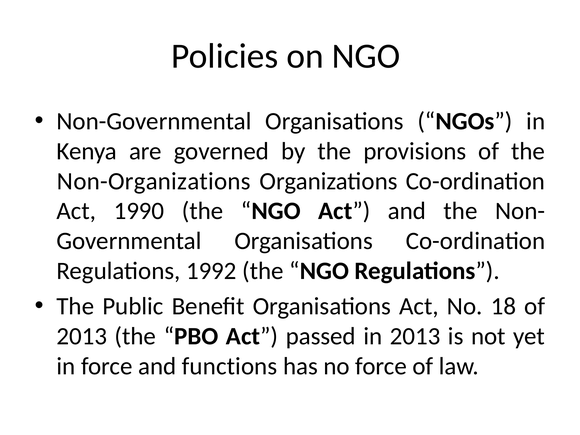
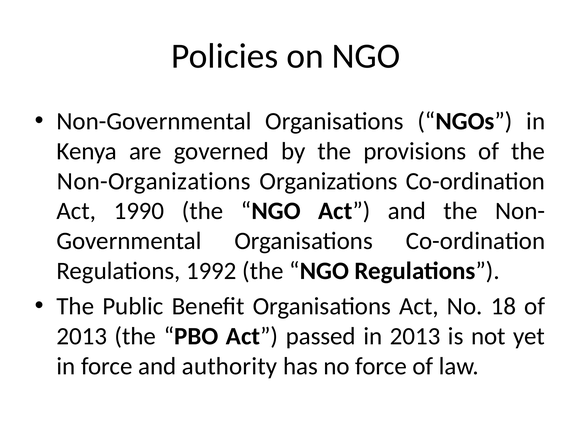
functions: functions -> authority (230, 366)
